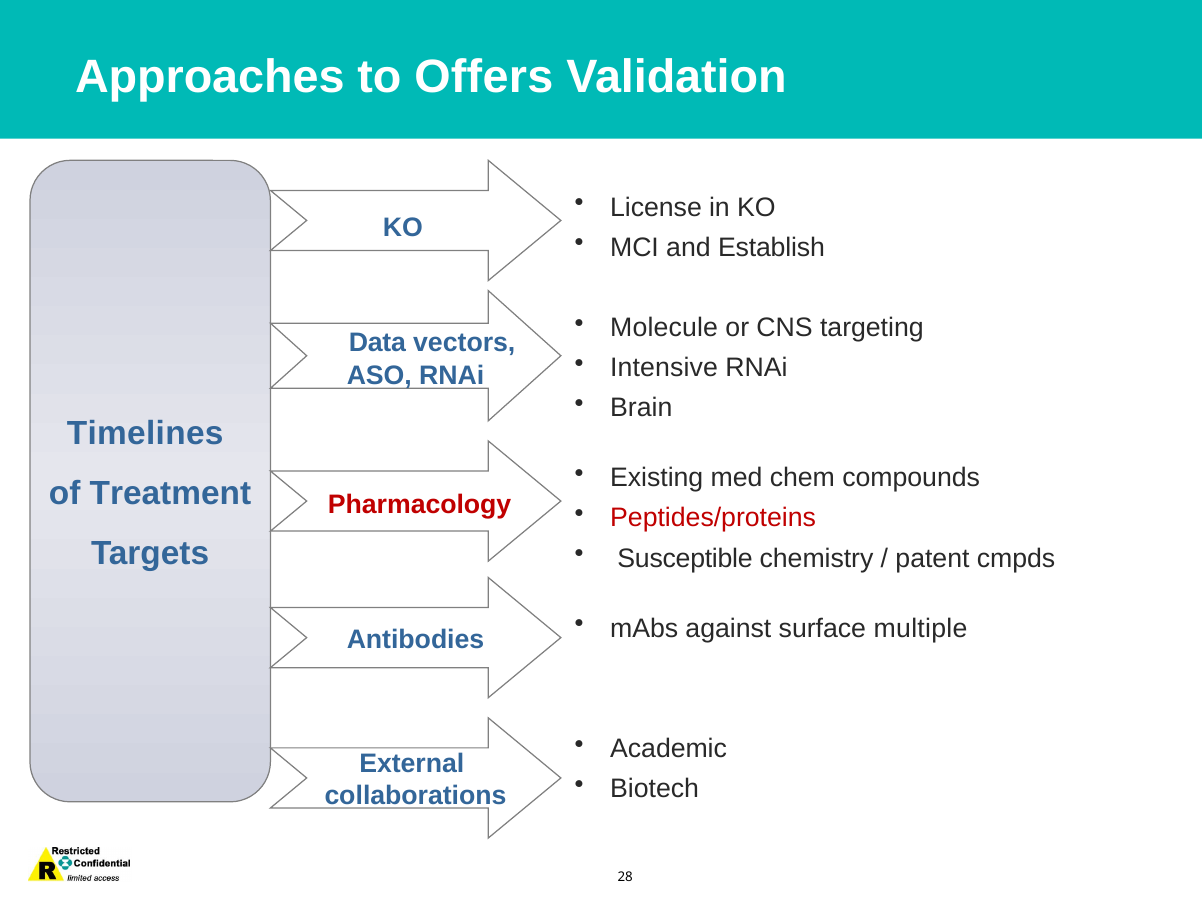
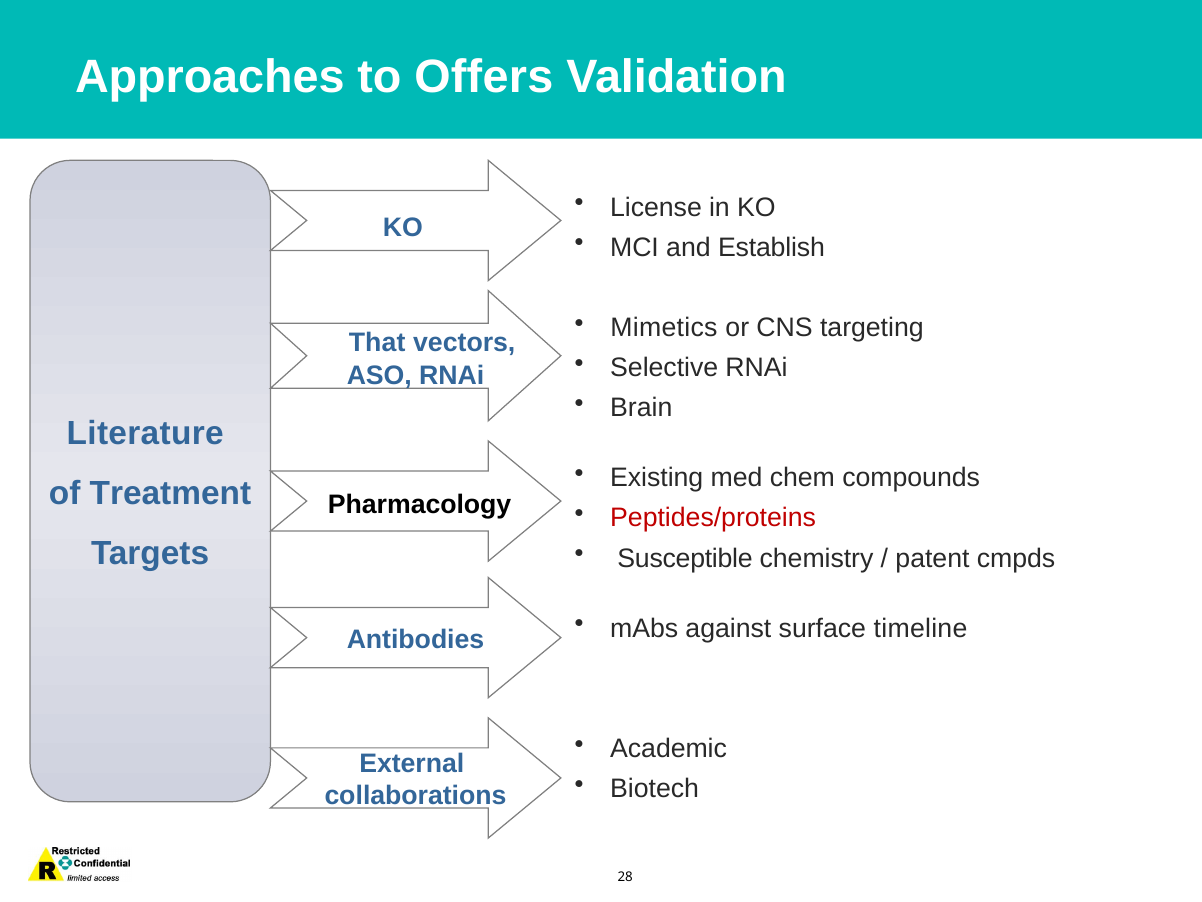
Molecule: Molecule -> Mimetics (664, 327)
Data: Data -> That (377, 343)
Intensive: Intensive -> Selective (664, 368)
Timelines: Timelines -> Literature (145, 433)
Pharmacology colour: red -> black (420, 504)
multiple: multiple -> timeline (921, 628)
